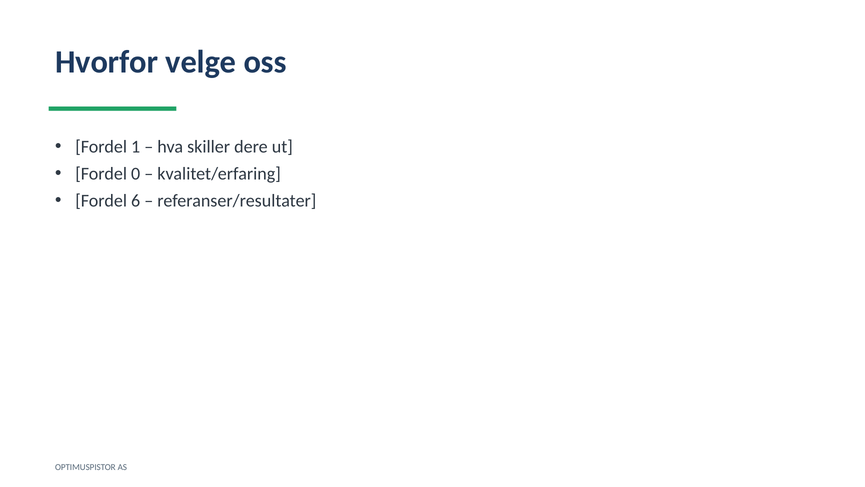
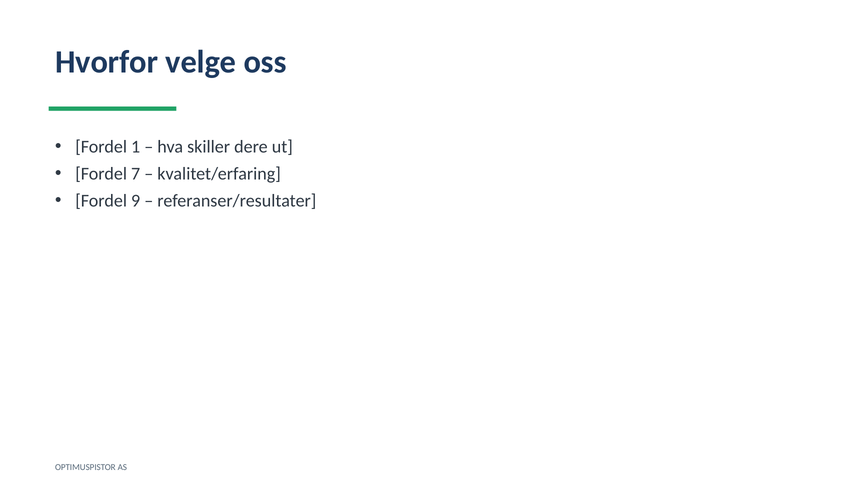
0: 0 -> 7 (136, 174)
6: 6 -> 9 (136, 201)
